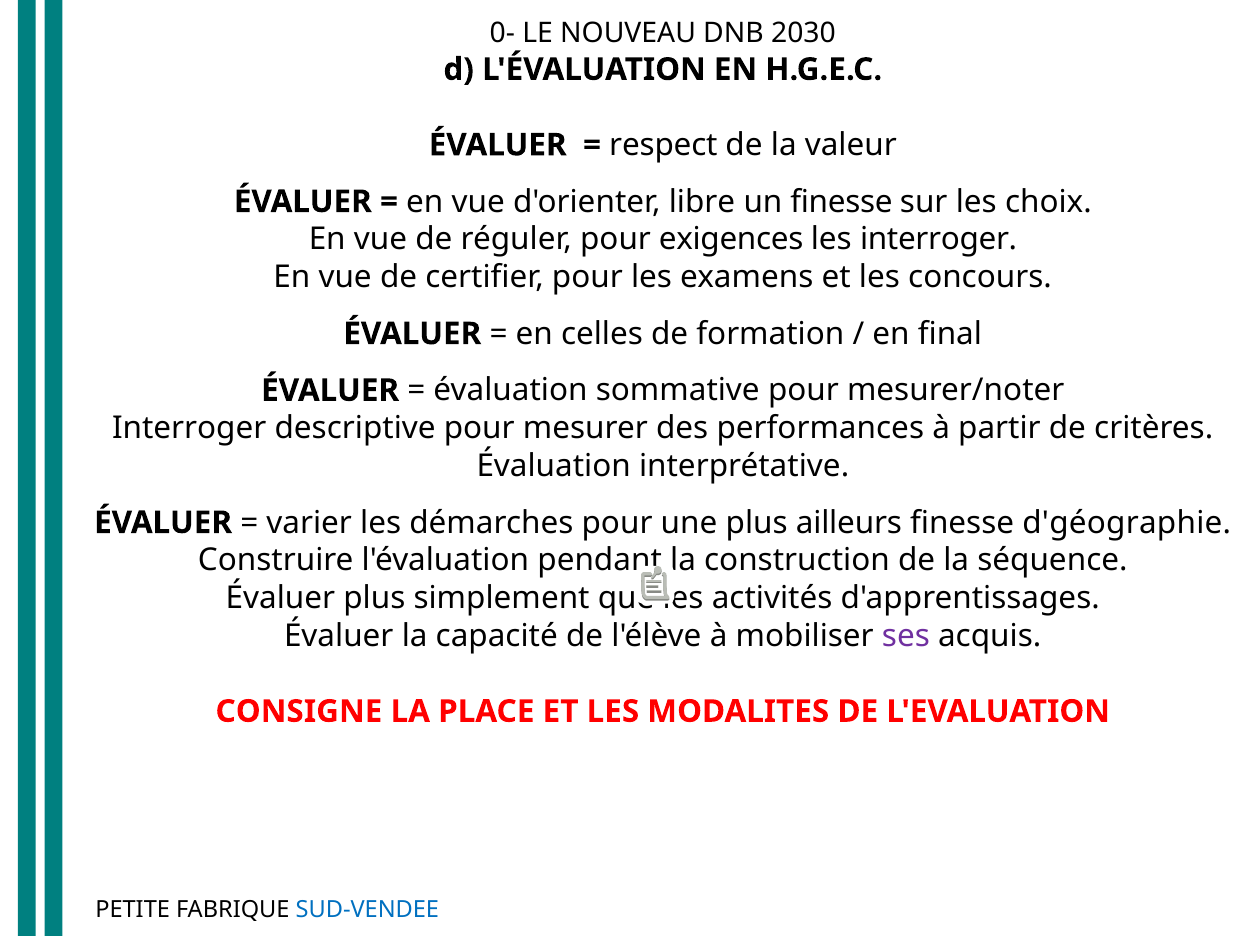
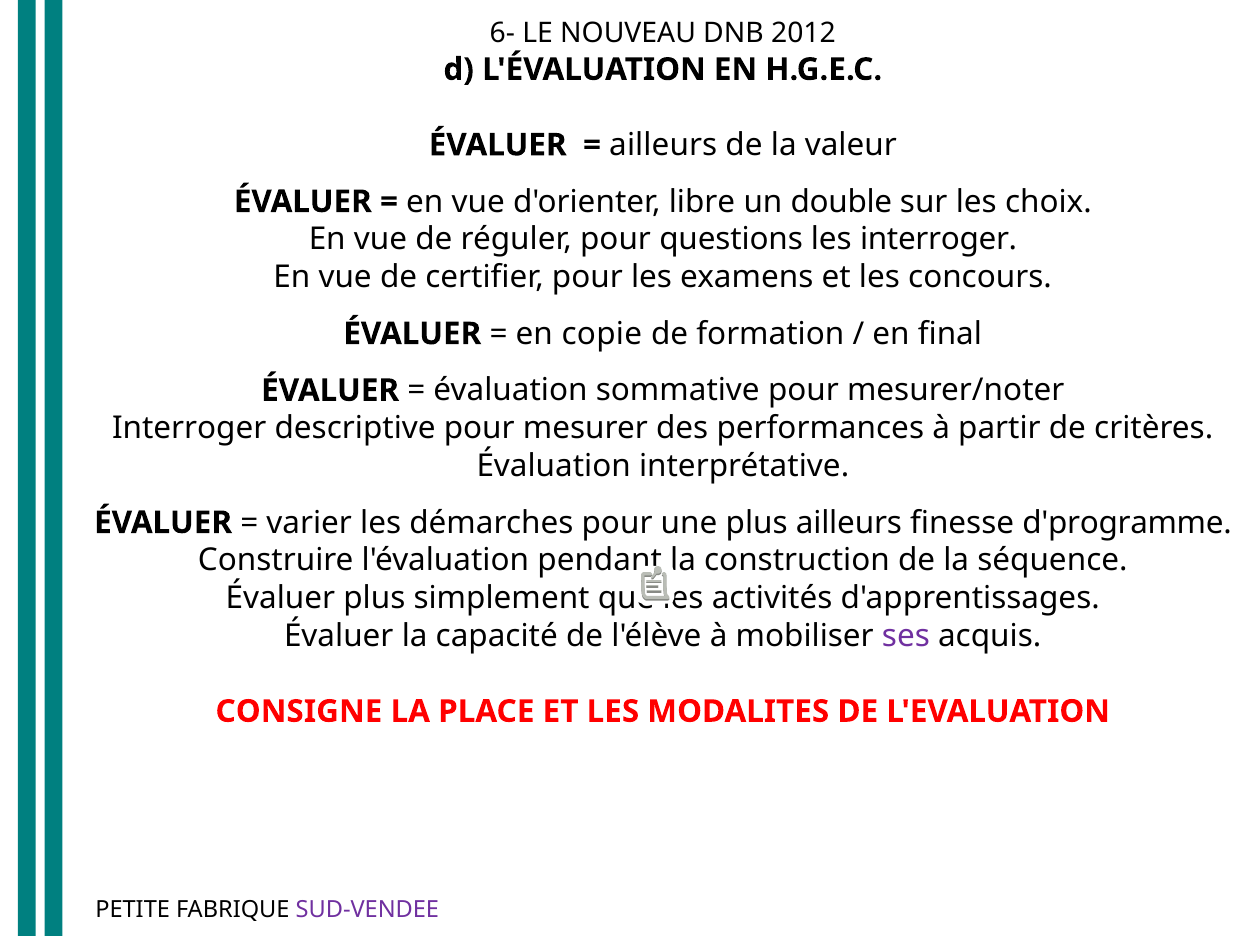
0-: 0- -> 6- (502, 33)
2030: 2030 -> 2012 (803, 33)
respect: respect -> ailleurs (663, 145)
un finesse: finesse -> double (841, 202)
exigences: exigences -> questions (731, 239)
celles: celles -> copie (602, 334)
d'géographie: d'géographie -> d'programme (1127, 523)
SUD-VENDEE colour: blue -> purple (367, 909)
